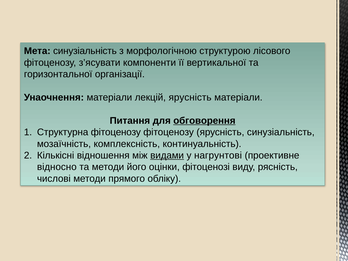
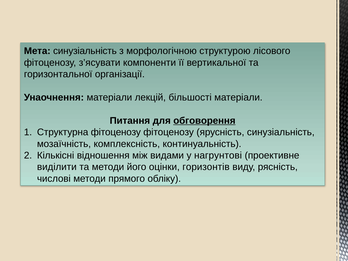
лекцій ярусність: ярусність -> більшості (190, 97)
видами underline: present -> none (167, 155)
відносно: відносно -> виділити (57, 167)
фітоценозі: фітоценозі -> горизонтів (206, 167)
